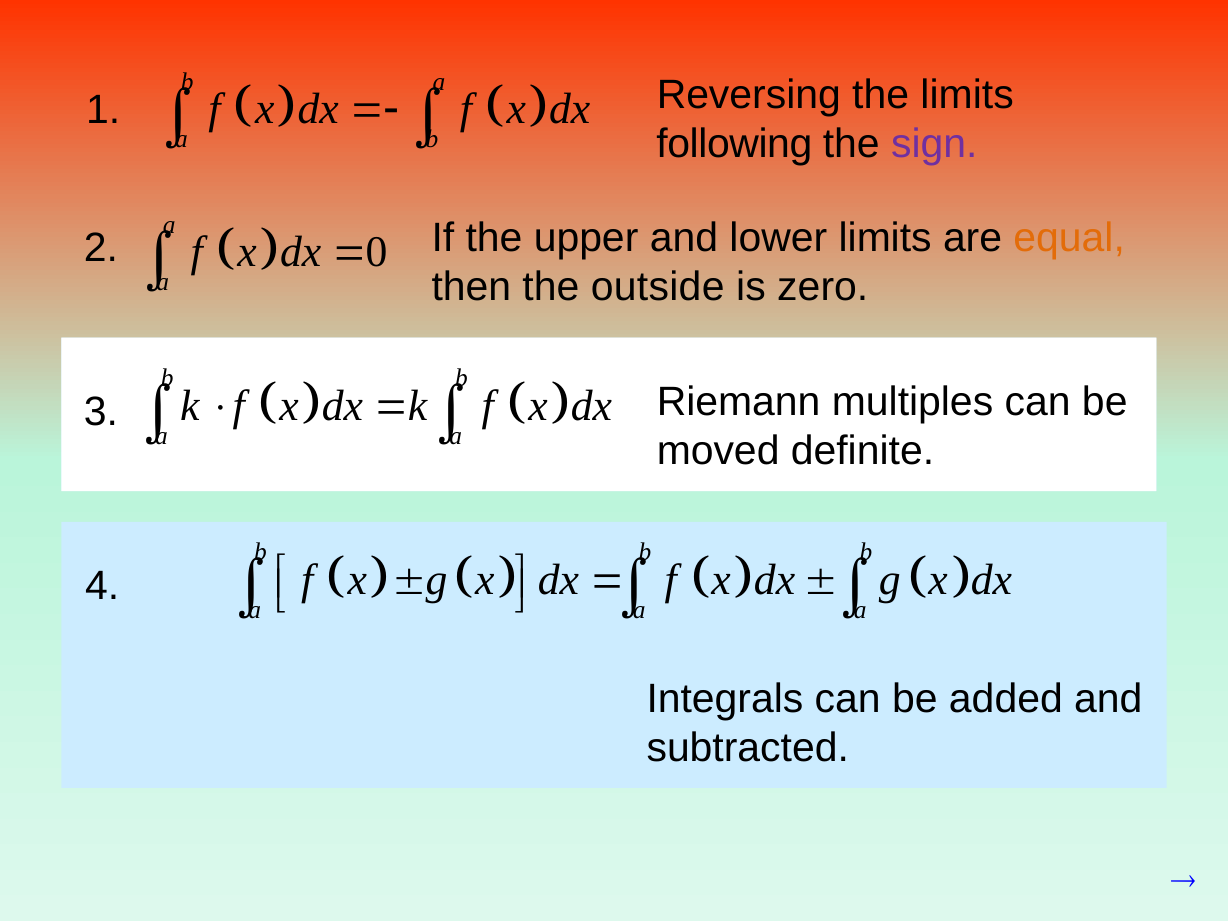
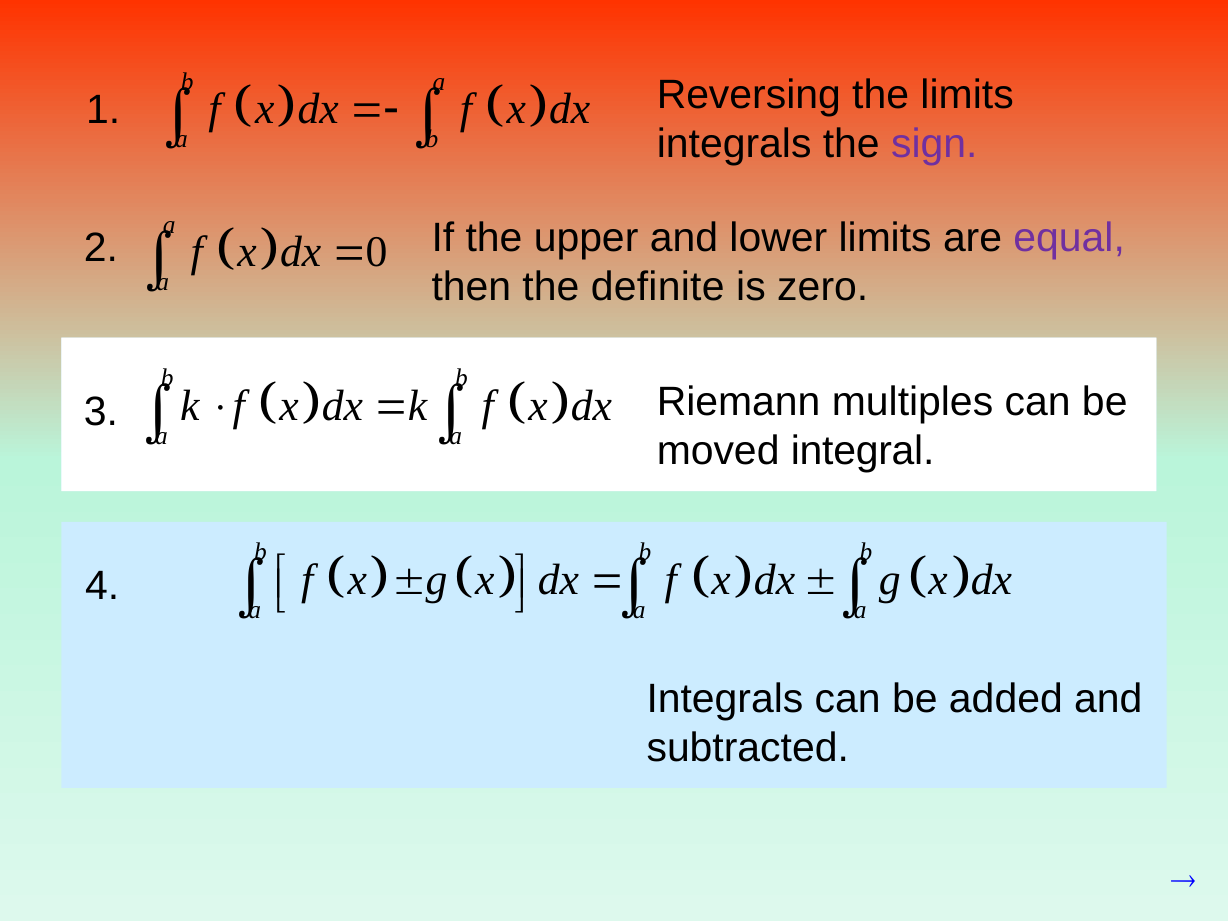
following: following -> integrals (734, 144)
equal colour: orange -> purple (1069, 238)
outside: outside -> definite (658, 287)
definite: definite -> integral (863, 451)
